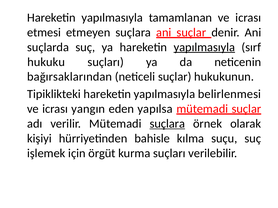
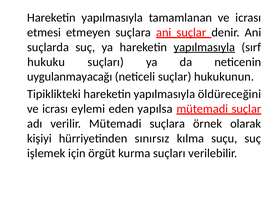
bağırsaklarından: bağırsaklarından -> uygulanmayacağı (70, 77)
belirlenmesi: belirlenmesi -> öldüreceğini (229, 94)
yangın: yangın -> eylemi (88, 109)
suçlara underline: present -> none (167, 124)
bahisle: bahisle -> sınırsız (152, 139)
